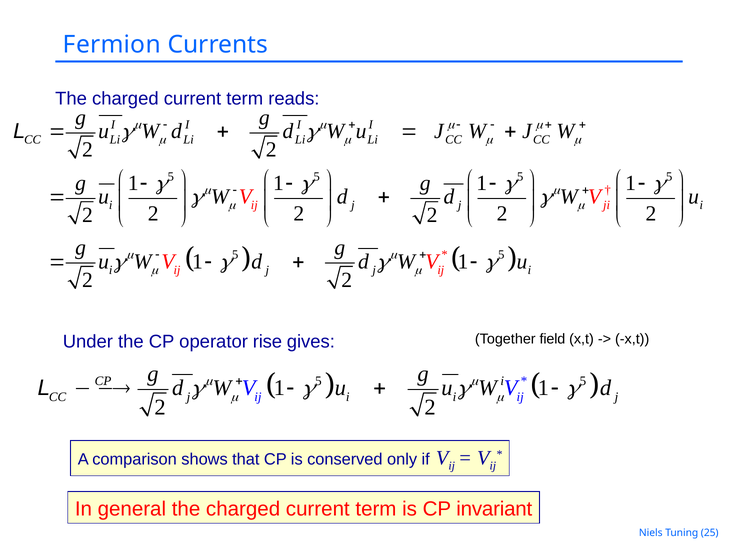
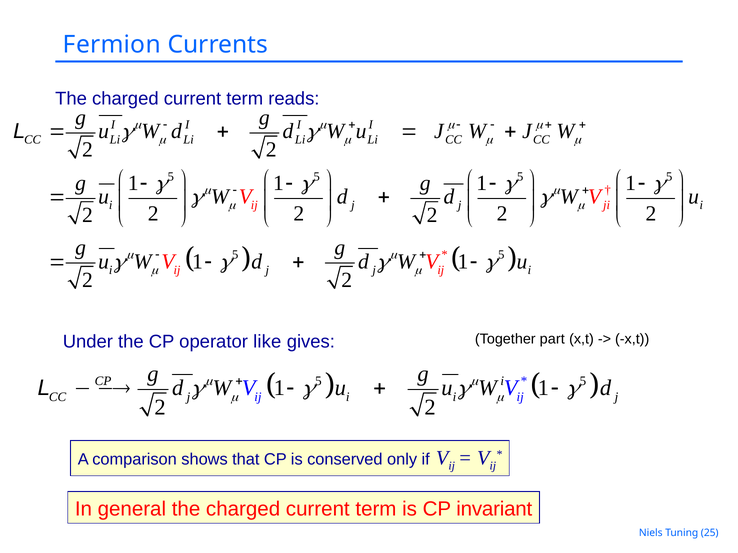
field: field -> part (552, 339)
rise: rise -> like (267, 342)
